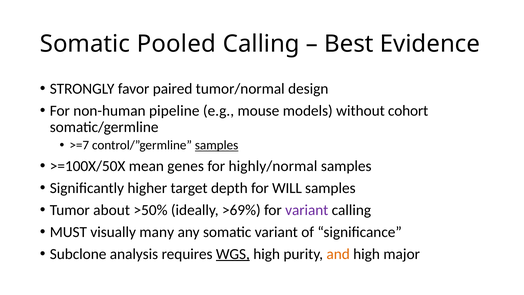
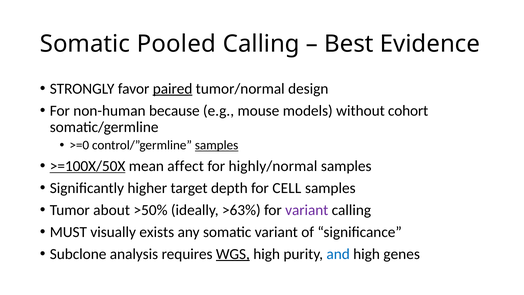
paired underline: none -> present (173, 89)
pipeline: pipeline -> because (174, 111)
>=7: >=7 -> >=0 (79, 145)
>=100X/50X underline: none -> present (88, 166)
genes: genes -> affect (186, 166)
WILL: WILL -> CELL (287, 188)
>69%: >69% -> >63% (241, 210)
many: many -> exists (157, 232)
and colour: orange -> blue (338, 254)
major: major -> genes (402, 254)
